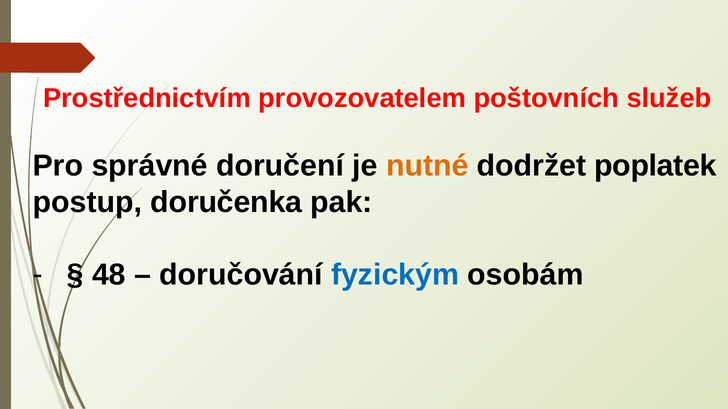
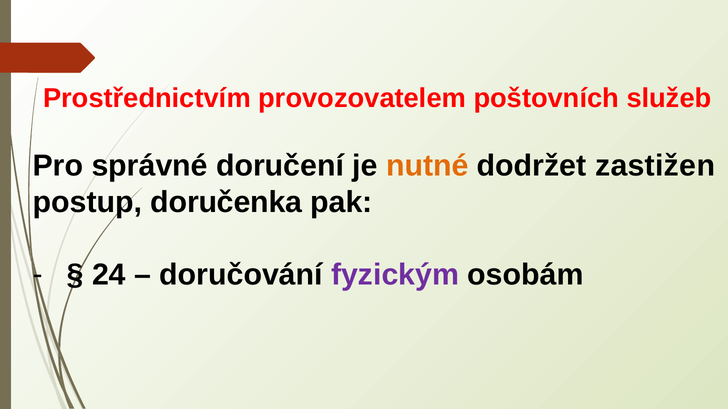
poplatek: poplatek -> zastižen (655, 166)
48: 48 -> 24 (109, 275)
fyzickým colour: blue -> purple (395, 275)
